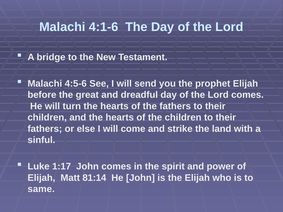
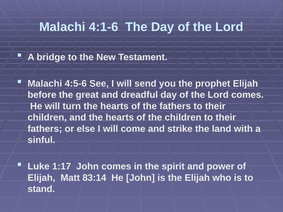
81:14: 81:14 -> 83:14 (94, 178)
same: same -> stand (41, 189)
